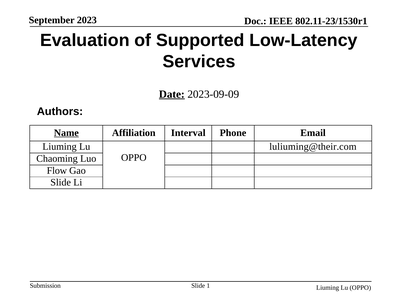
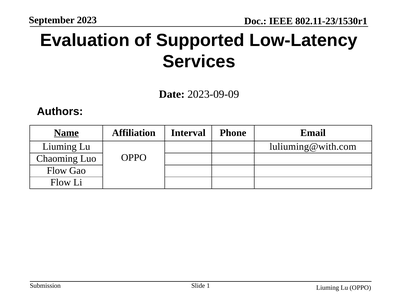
Date underline: present -> none (172, 94)
luliuming@their.com: luliuming@their.com -> luliuming@with.com (313, 147)
Slide: Slide -> Flow (61, 183)
